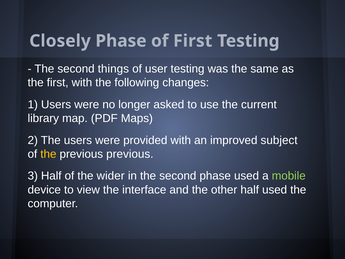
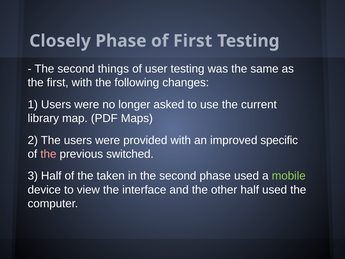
subject: subject -> specific (279, 140)
the colour: yellow -> pink (48, 154)
previous previous: previous -> switched (130, 154)
wider: wider -> taken (111, 176)
